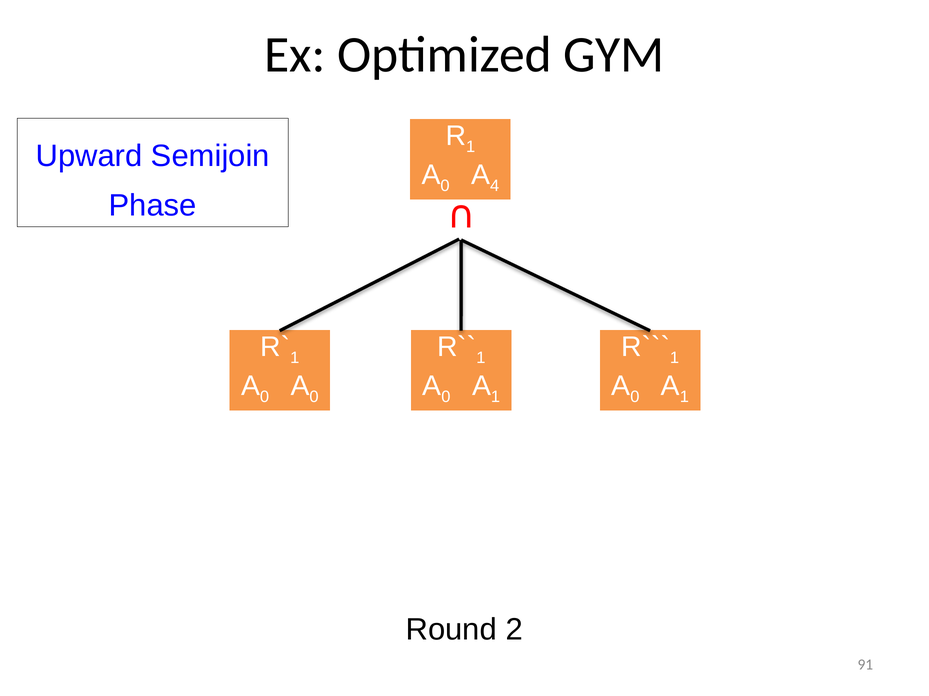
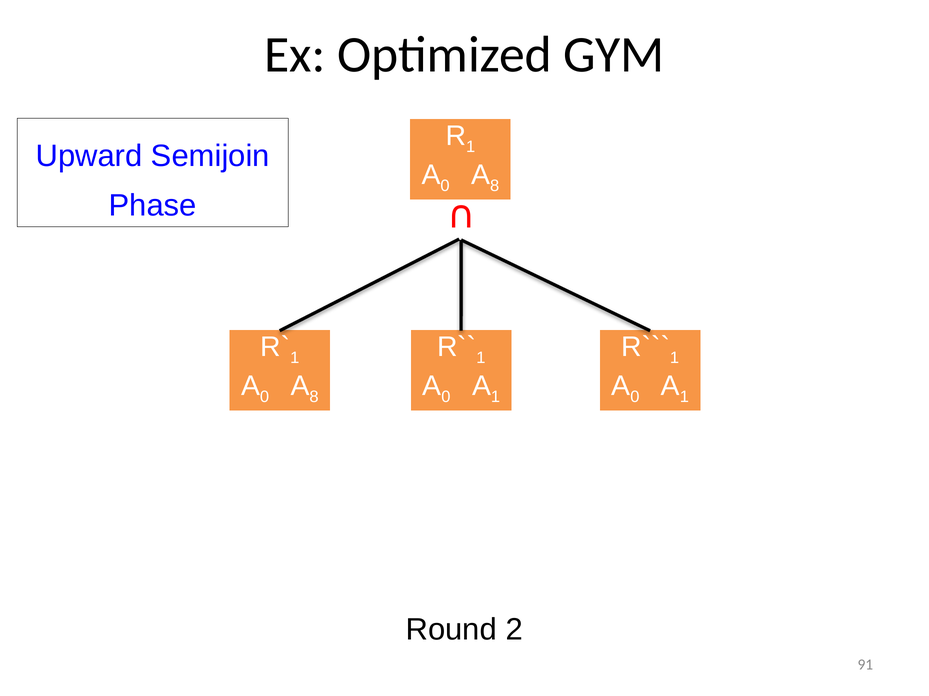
4: 4 -> 8 (495, 186)
0: 0 -> 8 (314, 397)
